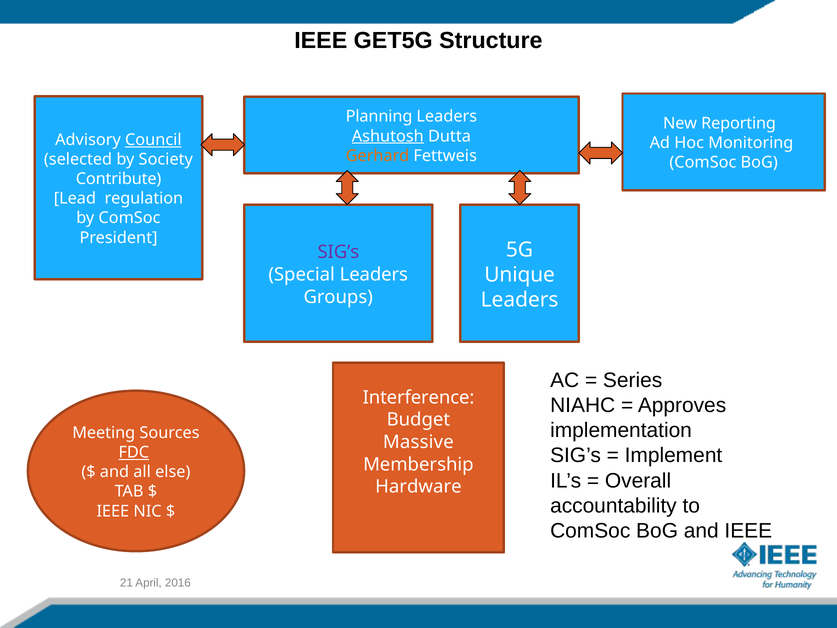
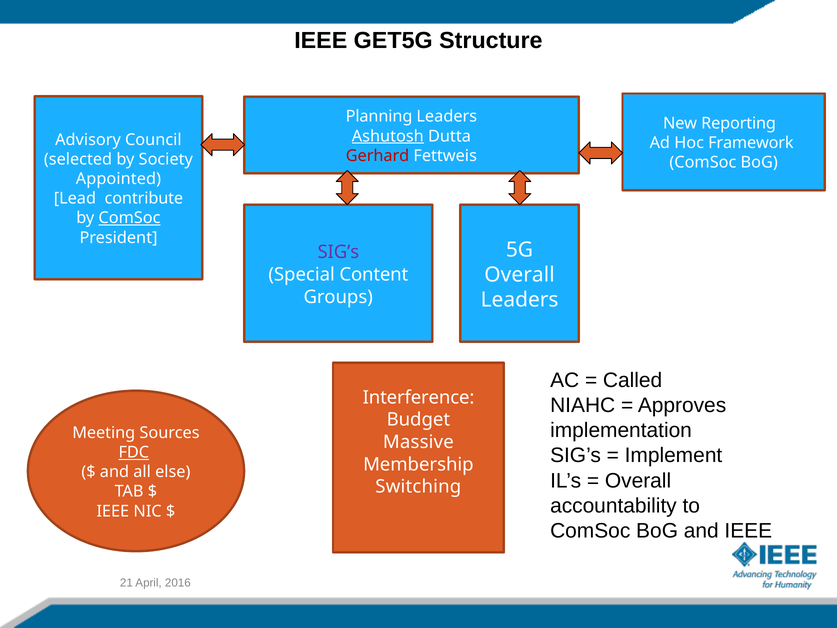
Council underline: present -> none (153, 140)
Monitoring: Monitoring -> Framework (751, 143)
Gerhard colour: orange -> red (378, 156)
Contribute: Contribute -> Appointed (118, 179)
regulation: regulation -> contribute (144, 198)
ComSoc underline: none -> present (129, 218)
Unique: Unique -> Overall (519, 275)
Special Leaders: Leaders -> Content (374, 274)
Series: Series -> Called (633, 380)
Hardware: Hardware -> Switching (418, 487)
